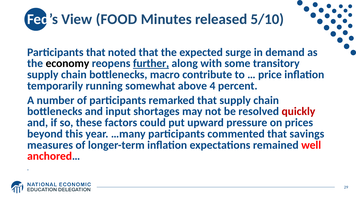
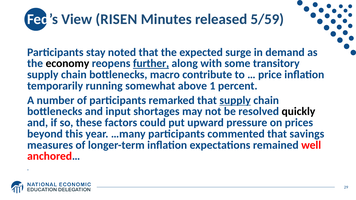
FOOD: FOOD -> RISEN (116, 19)
5/10: 5/10 -> 5/59 (267, 19)
Participants that: that -> stay (96, 52)
4: 4 -> 1 (212, 86)
supply underline: none -> present (235, 100)
quickly colour: red -> black (298, 112)
